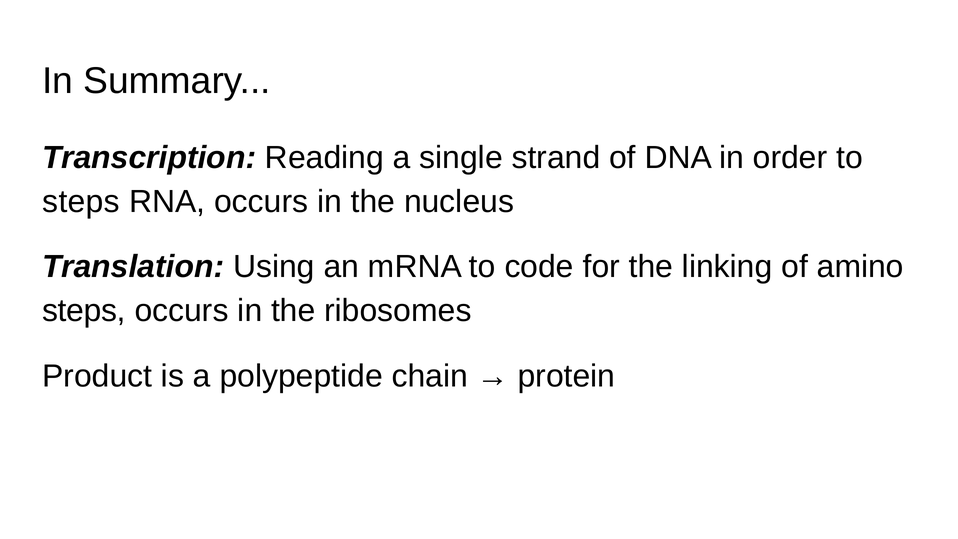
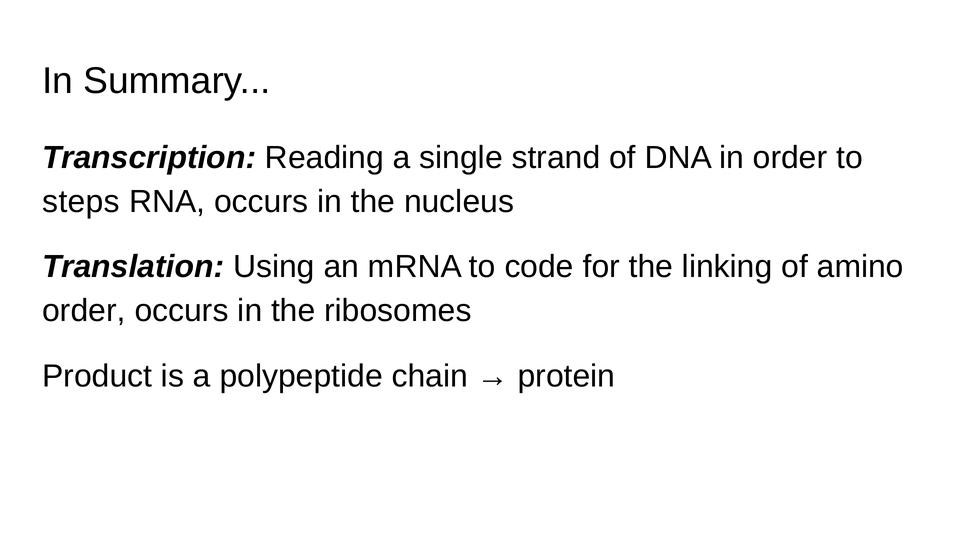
steps: steps -> order (84, 311)
